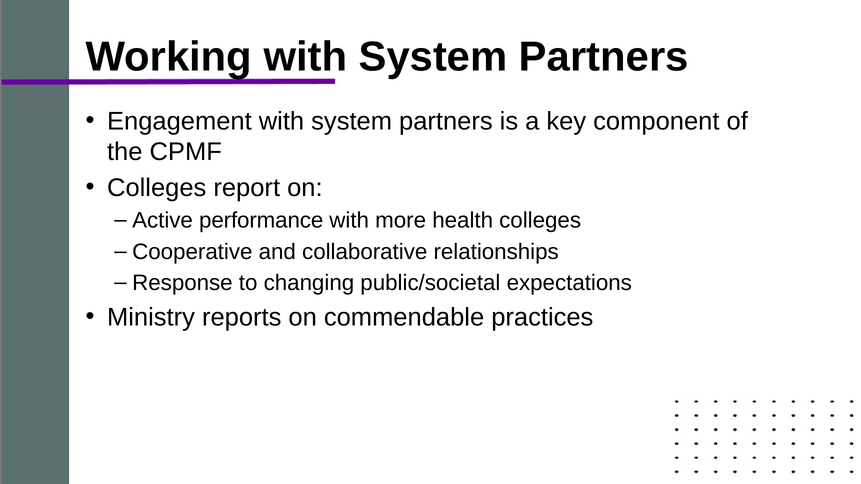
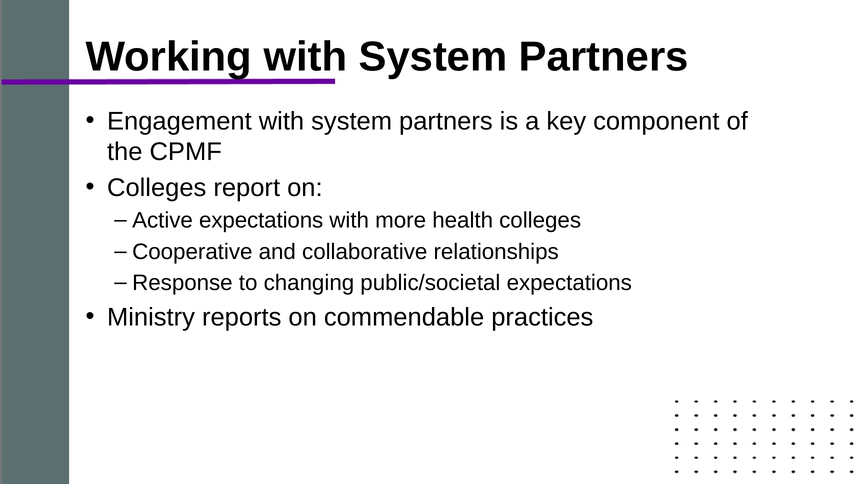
Active performance: performance -> expectations (261, 221)
